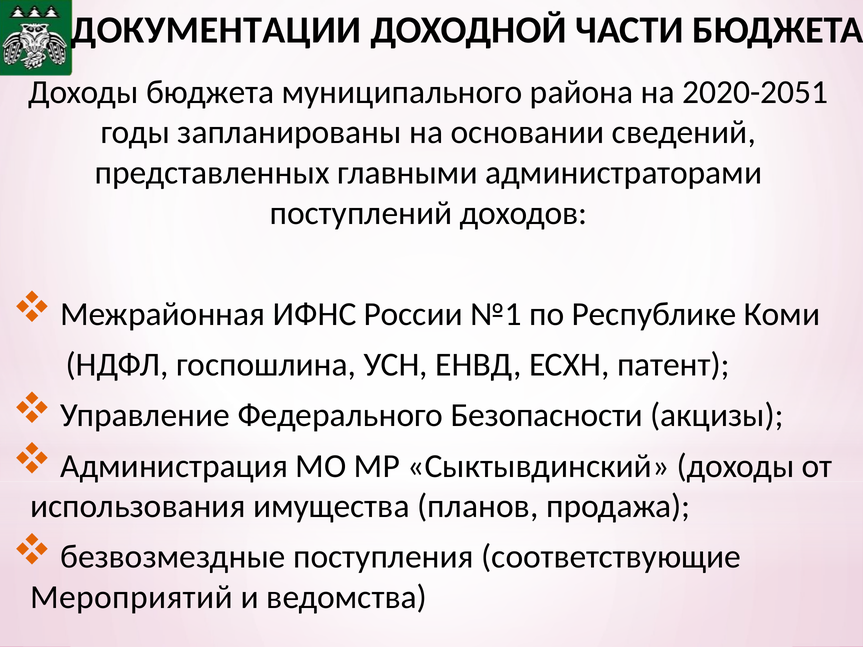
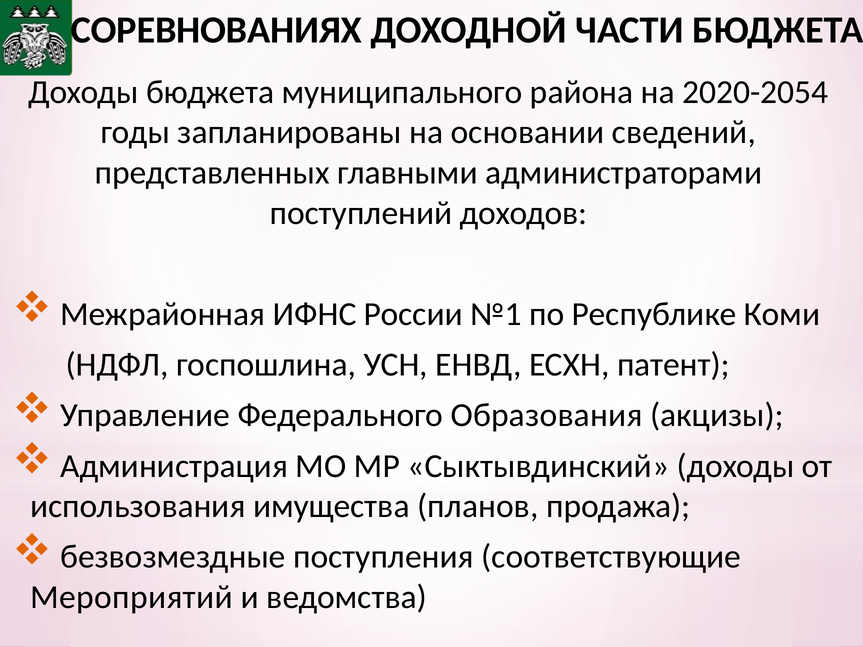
ДОКУМЕНТАЦИИ: ДОКУМЕНТАЦИИ -> СОРЕВНОВАНИЯХ (216, 30)
2020-2051: 2020-2051 -> 2020-2054 (755, 92)
Безопасности: Безопасности -> Образования (547, 416)
